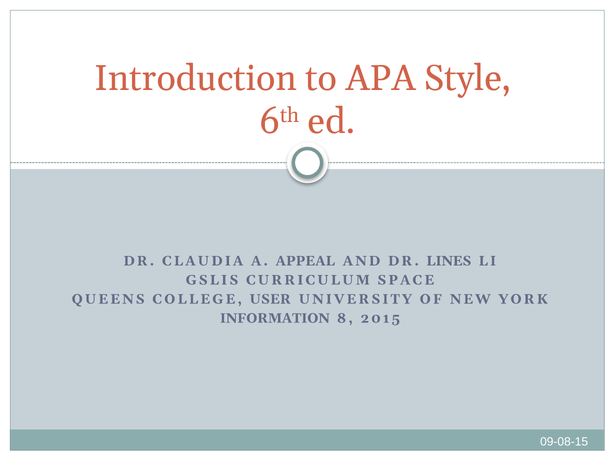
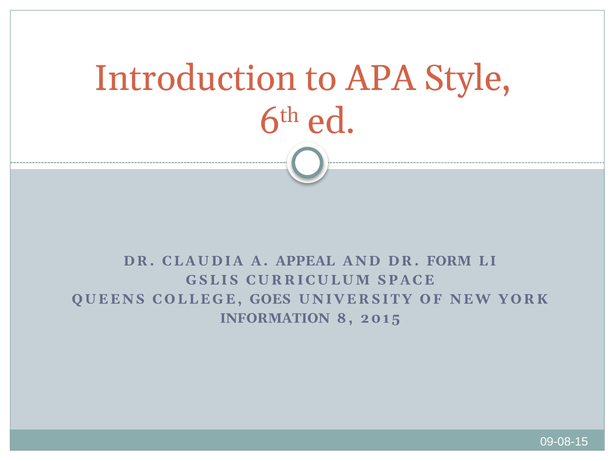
LINES: LINES -> FORM (449, 261)
USER: USER -> GOES (270, 299)
